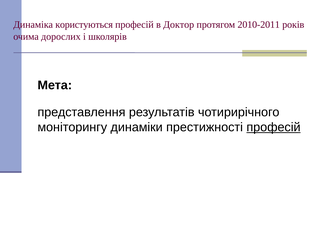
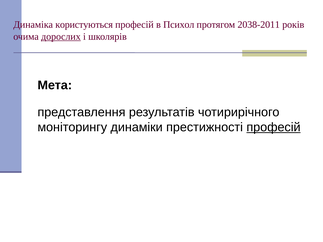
Доктор: Доктор -> Психол (179, 25)
2010-2011: 2010-2011 -> 2038-2011 (259, 25)
дорослих underline: none -> present (61, 37)
